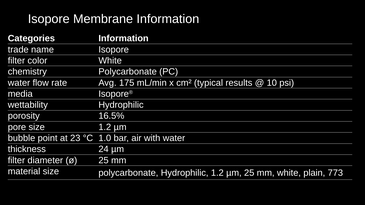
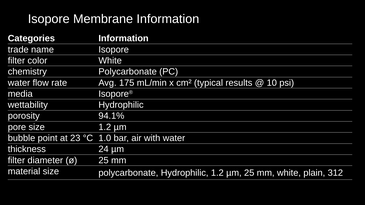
16.5%: 16.5% -> 94.1% (111, 116)
773: 773 -> 312 (335, 173)
